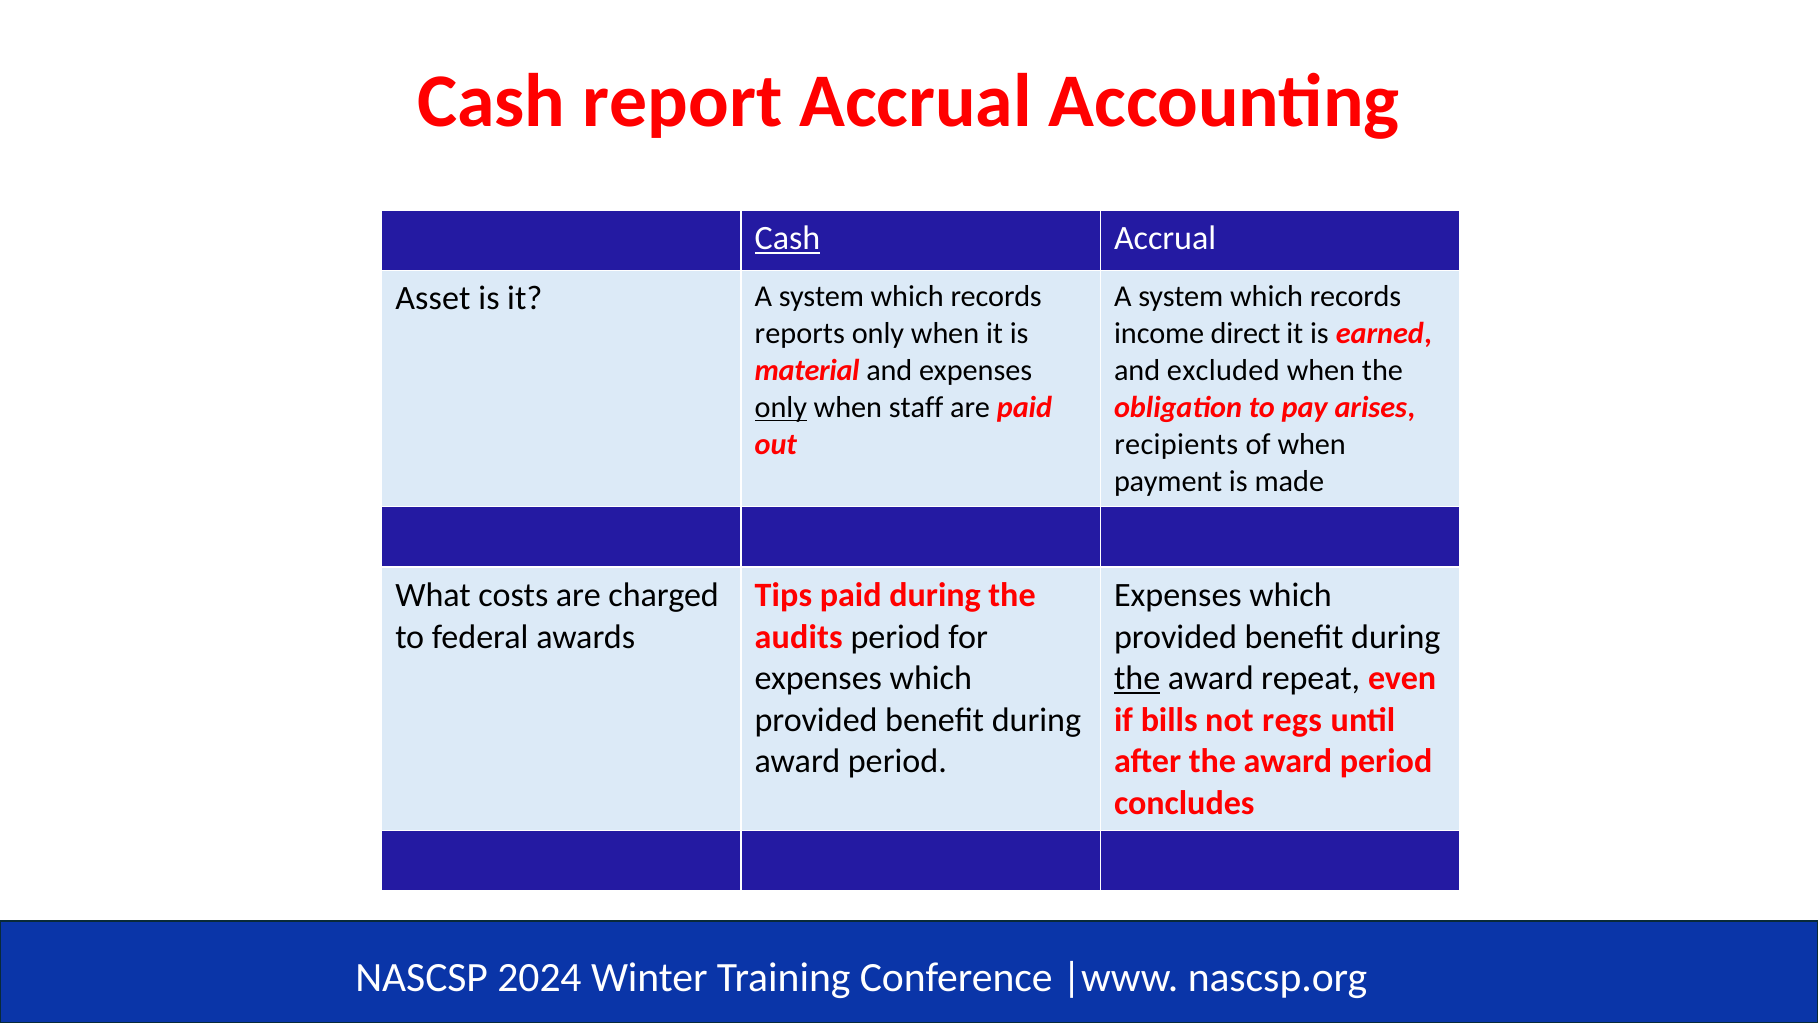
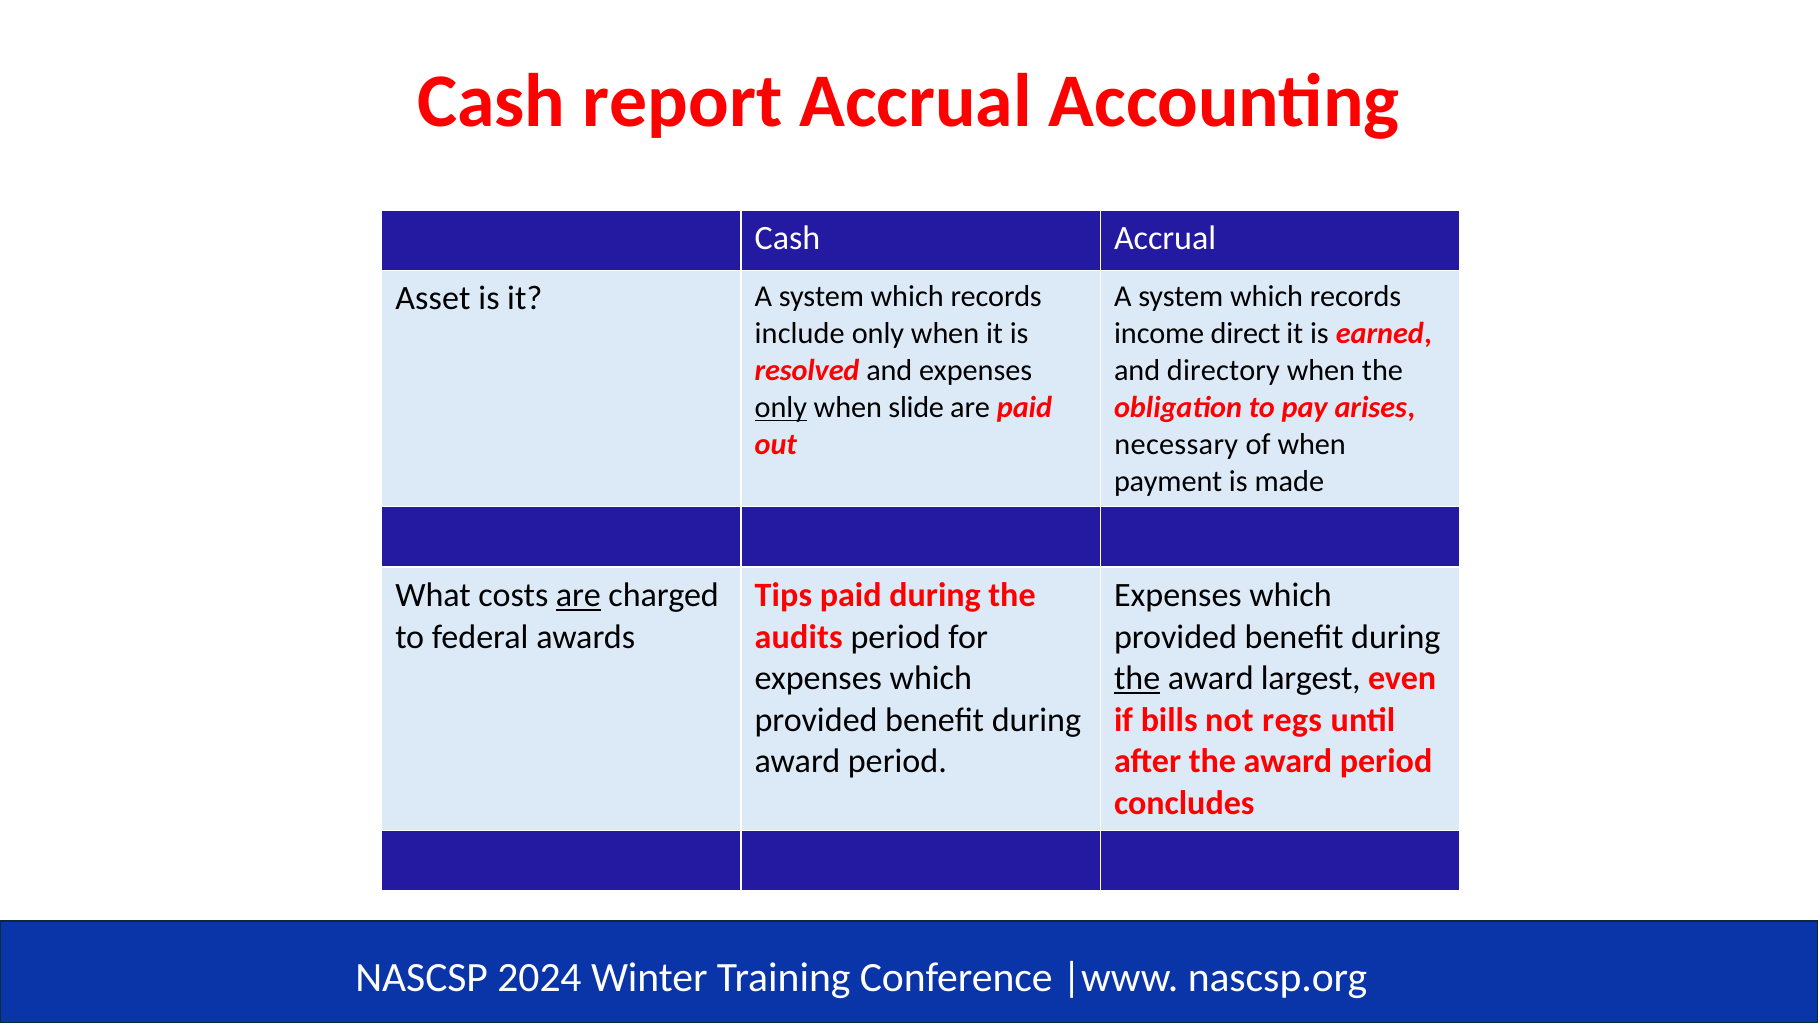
Cash underline: present -> none (787, 238)
reports: reports -> include (800, 333)
material: material -> resolved (807, 370)
excluded: excluded -> directory (1223, 370)
staff: staff -> slide (916, 407)
recipients: recipients -> necessary (1176, 444)
are underline: none -> present (578, 595)
repeat: repeat -> largest (1311, 678)
